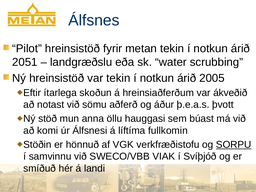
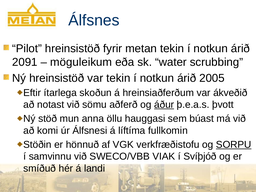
2051: 2051 -> 2091 (25, 62)
landgræðslu: landgræðslu -> möguleikum (81, 62)
áður underline: none -> present (164, 105)
